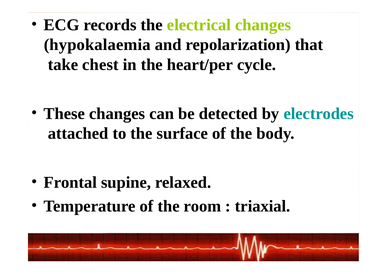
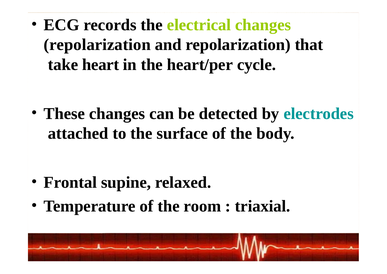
hypokalaemia: hypokalaemia -> repolarization (97, 45)
chest: chest -> heart (101, 65)
